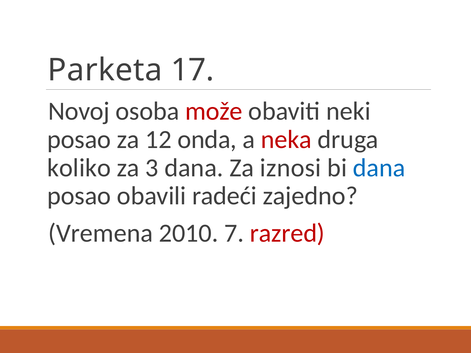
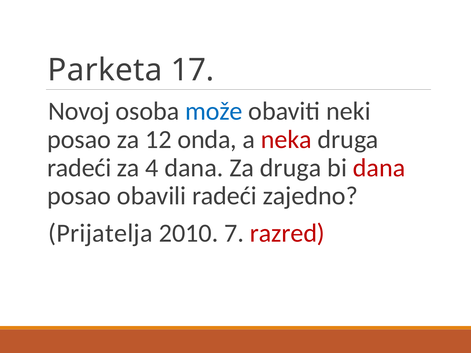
može colour: red -> blue (214, 111)
koliko: koliko -> radeći (79, 168)
3: 3 -> 4 (152, 168)
Za iznosi: iznosi -> druga (291, 168)
dana colour: blue -> red (379, 168)
Vremena: Vremena -> Prijatelja (100, 234)
